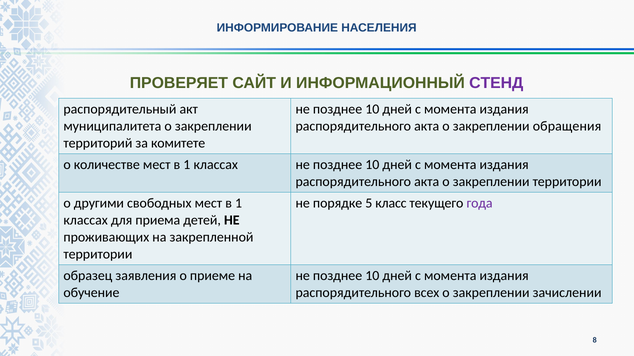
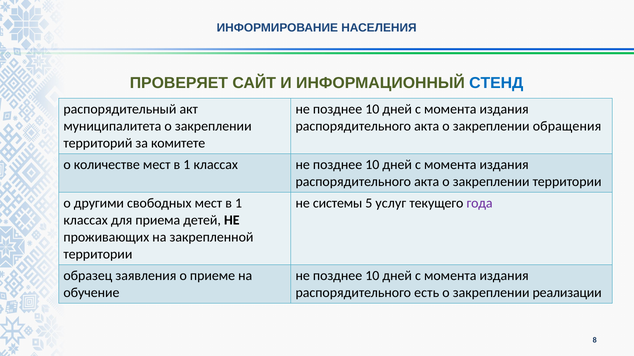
СТЕНД colour: purple -> blue (496, 83)
порядке: порядке -> системы (338, 204)
класс: класс -> услуг (391, 204)
всех: всех -> есть (427, 293)
зачислении: зачислении -> реализации (567, 293)
